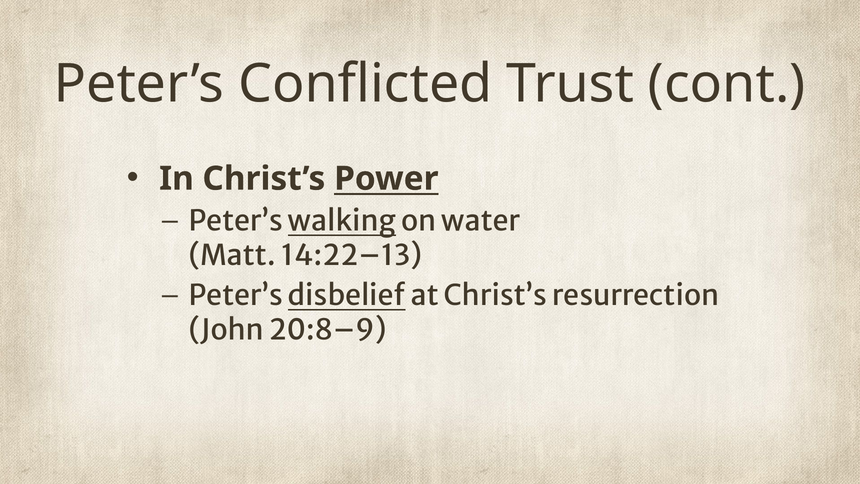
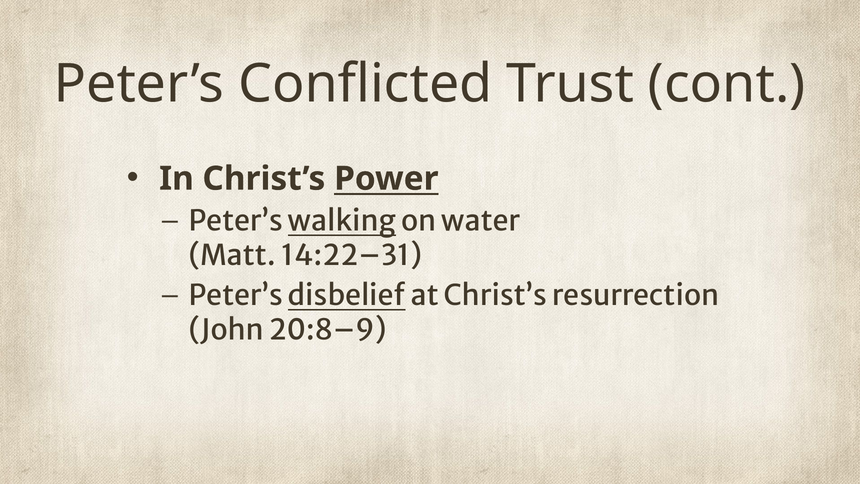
14:22–13: 14:22–13 -> 14:22–31 (352, 256)
